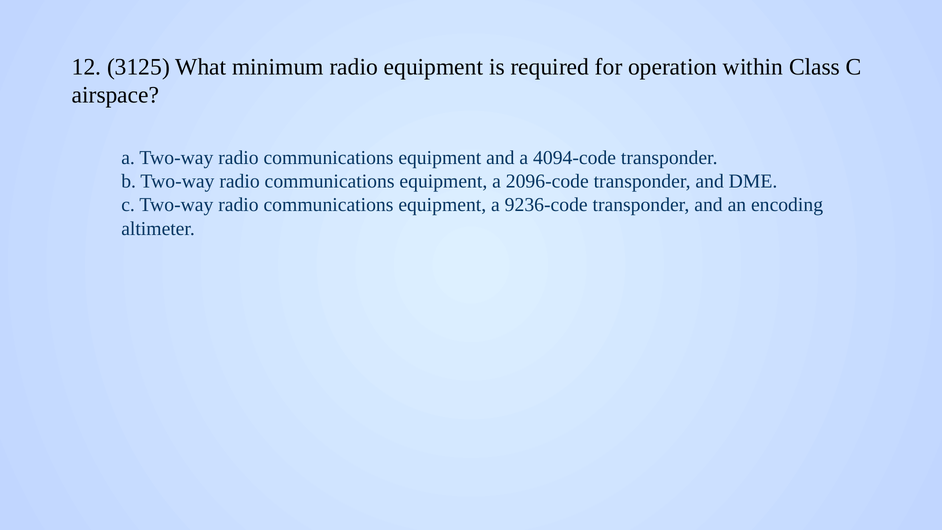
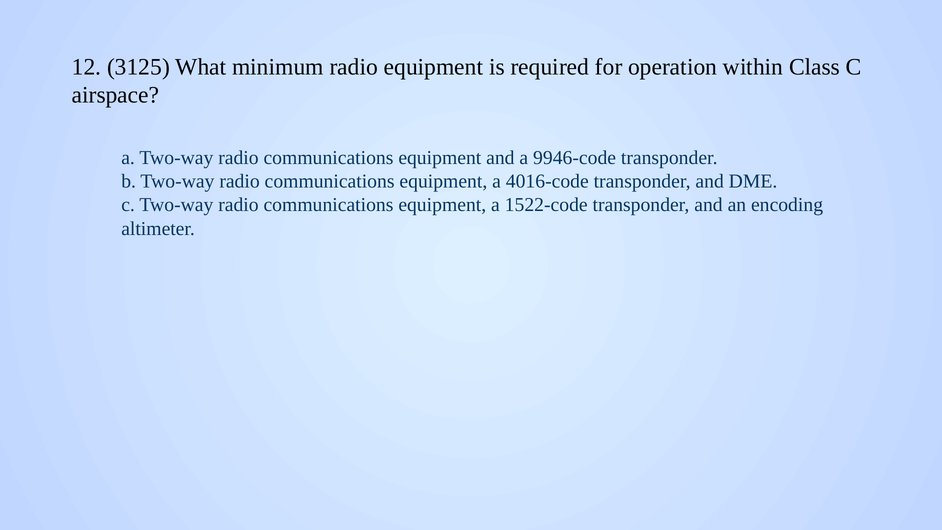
4094-code: 4094-code -> 9946-code (575, 158)
2096-code: 2096-code -> 4016-code (547, 181)
9236-code: 9236-code -> 1522-code (546, 205)
